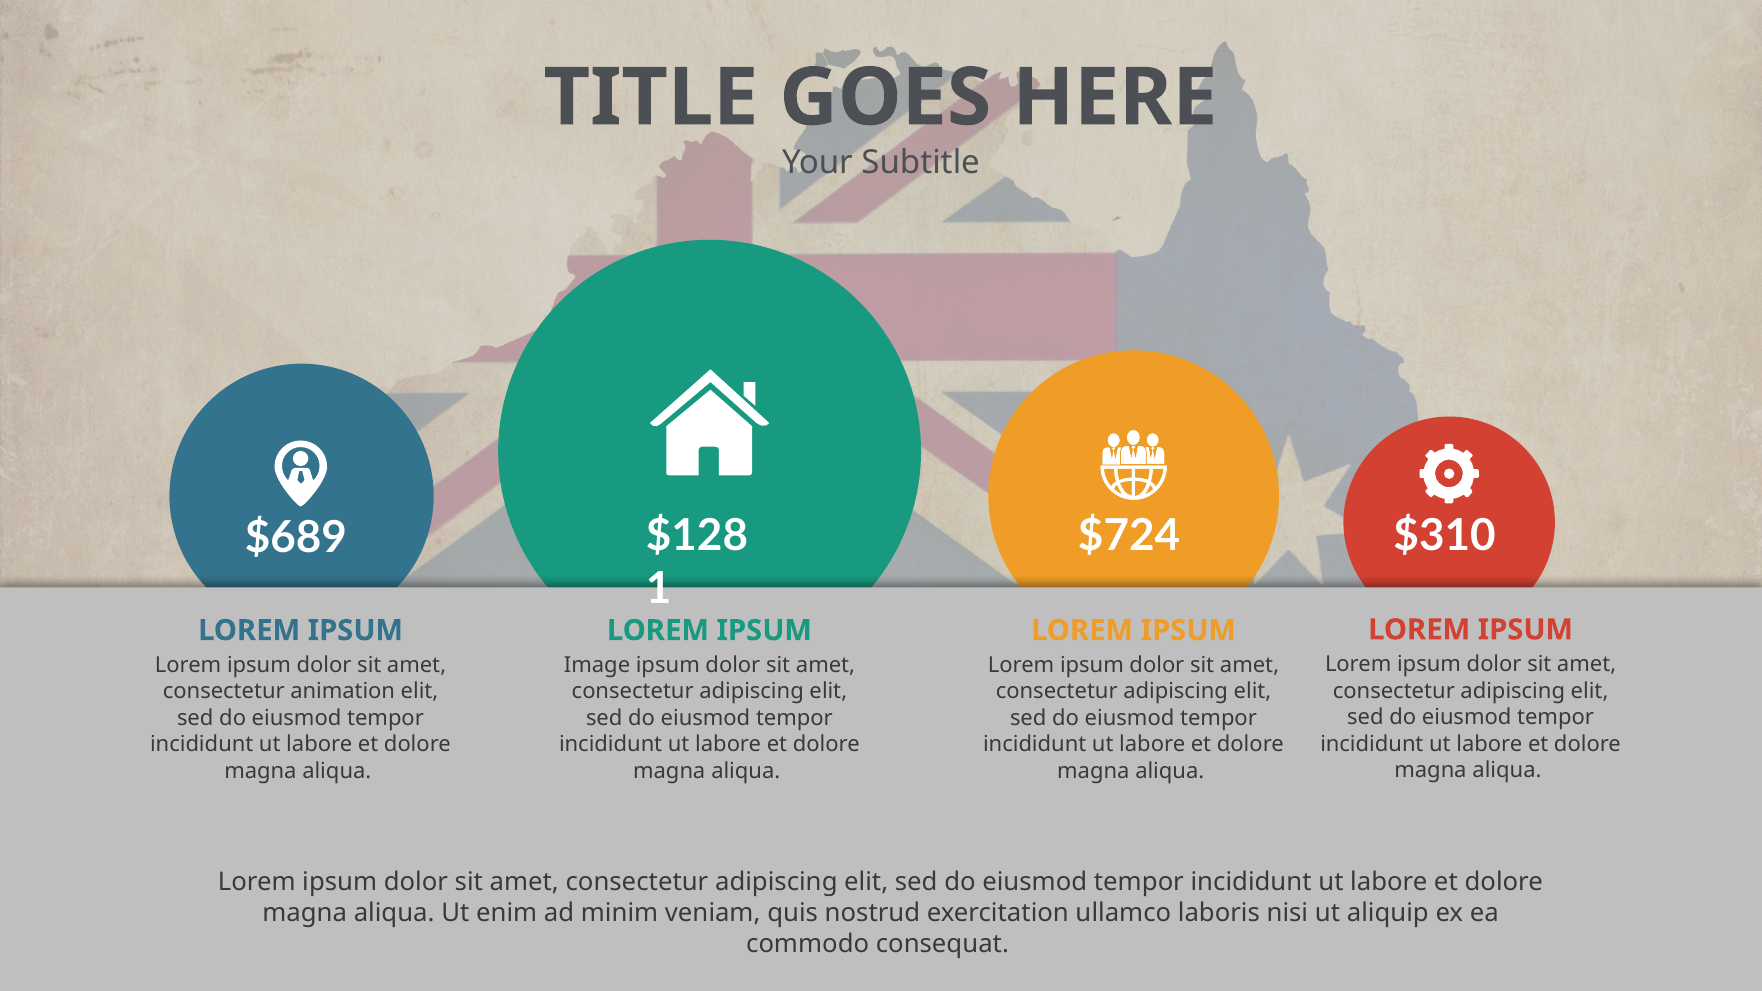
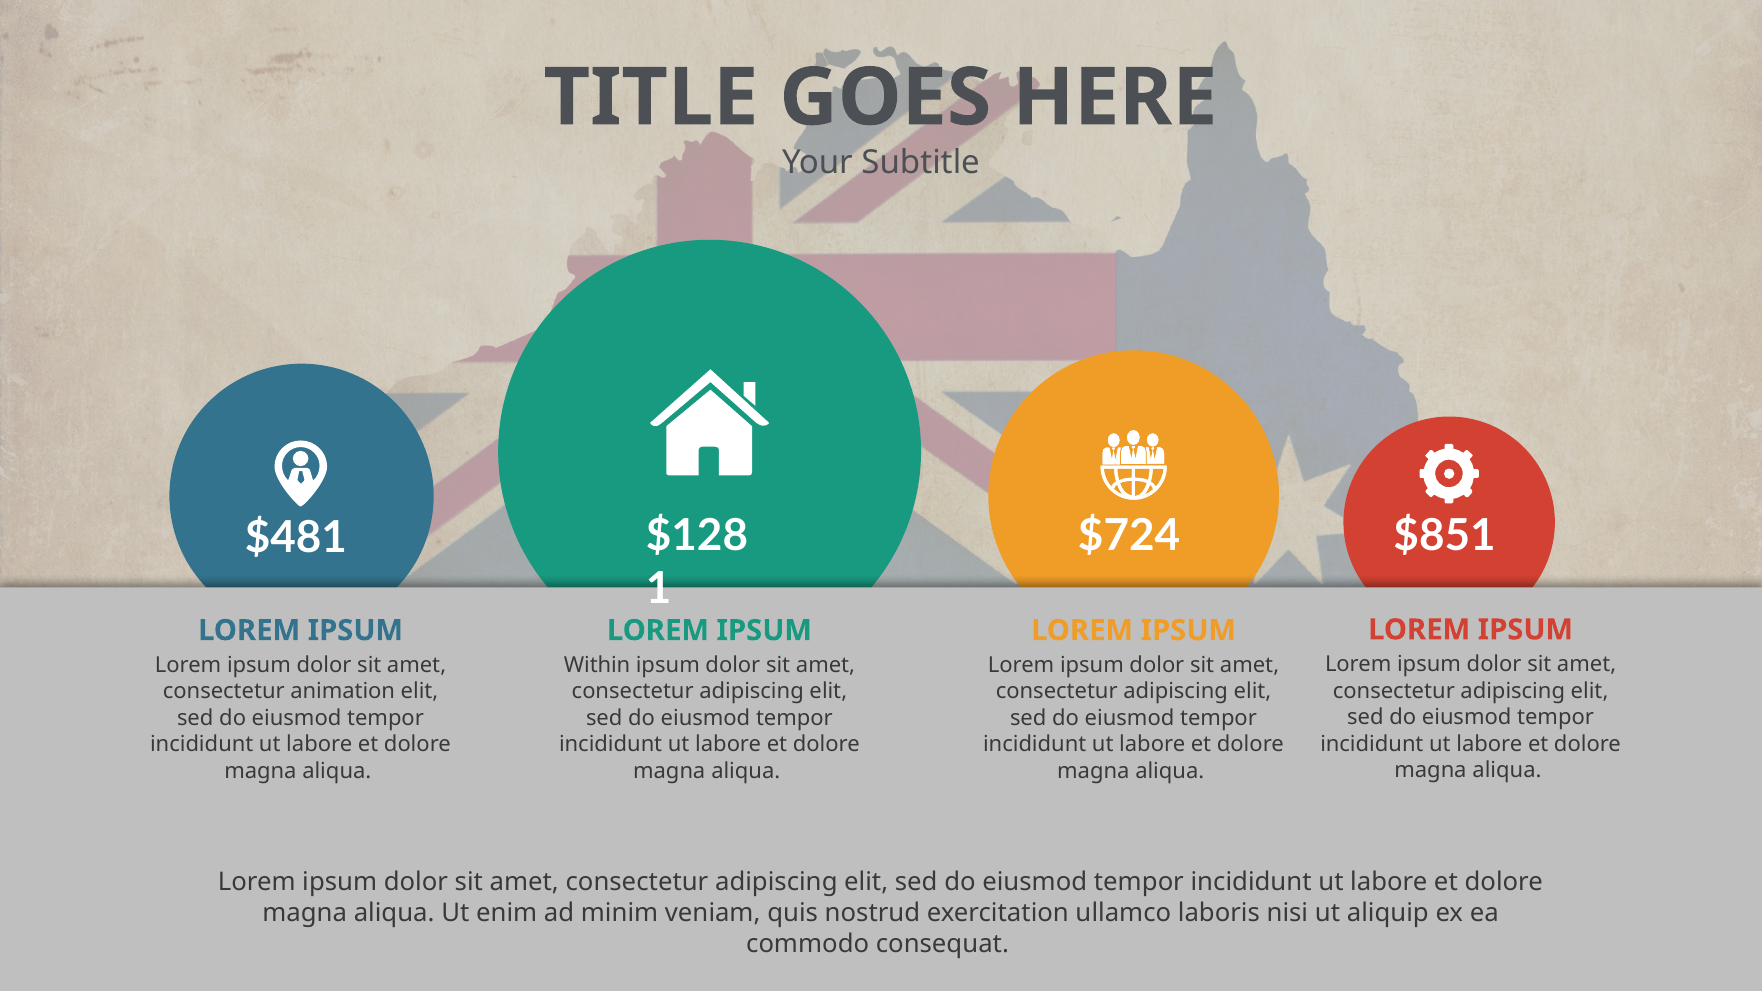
$310: $310 -> $851 (1445, 536)
$689: $689 -> $481 (296, 538)
Image: Image -> Within (597, 665)
